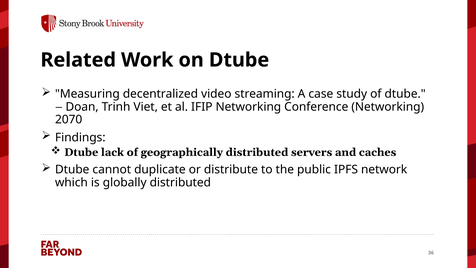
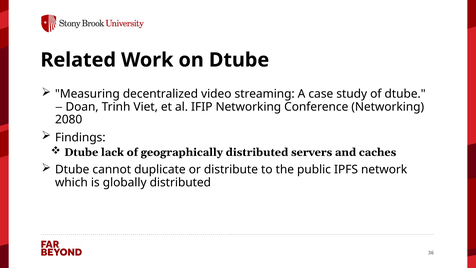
2070: 2070 -> 2080 (69, 120)
